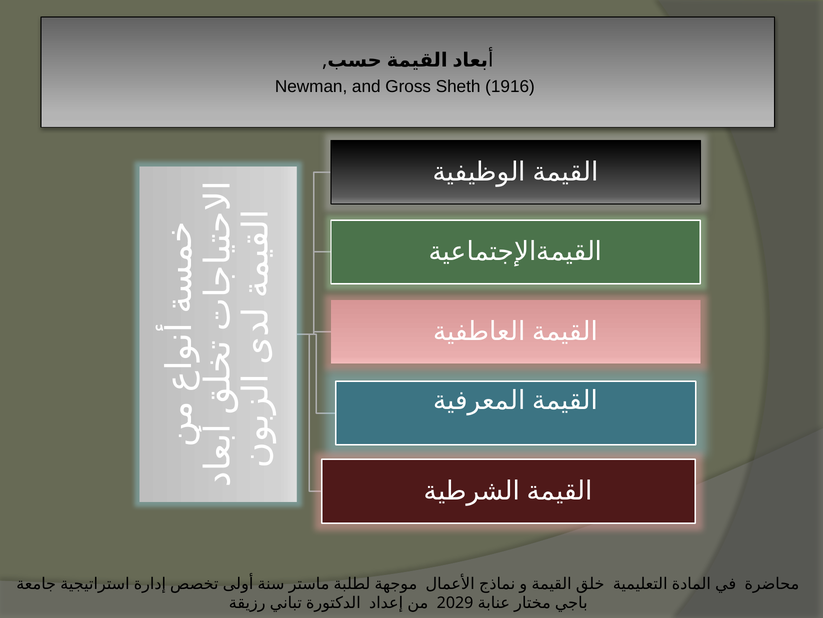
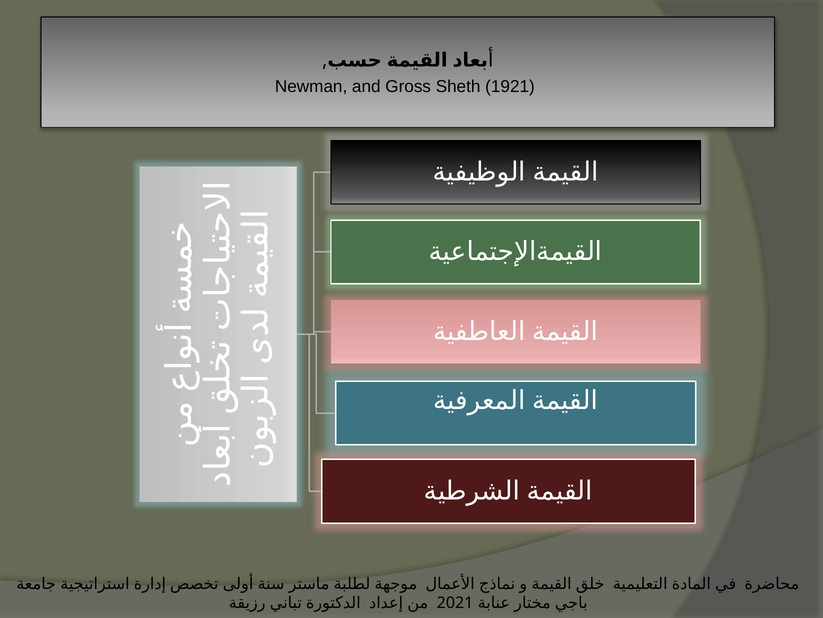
1916: 1916 -> 1921 (510, 87)
2029: 2029 -> 2021 (455, 602)
